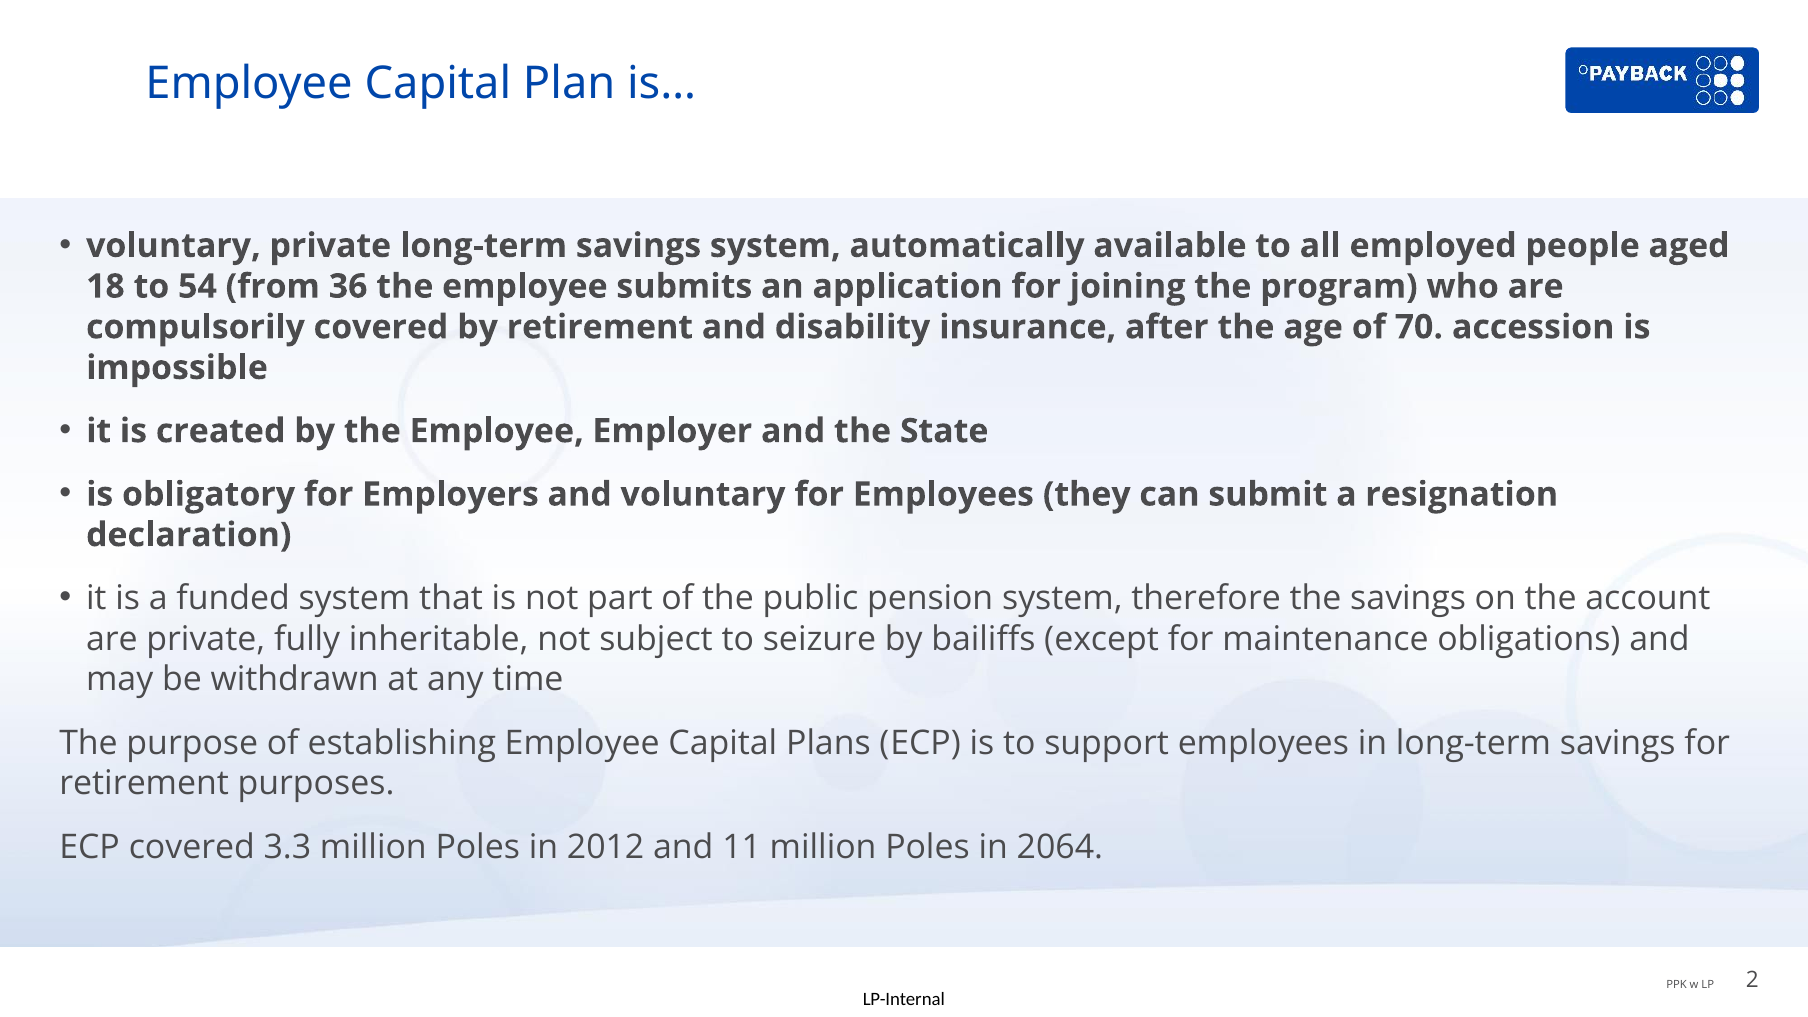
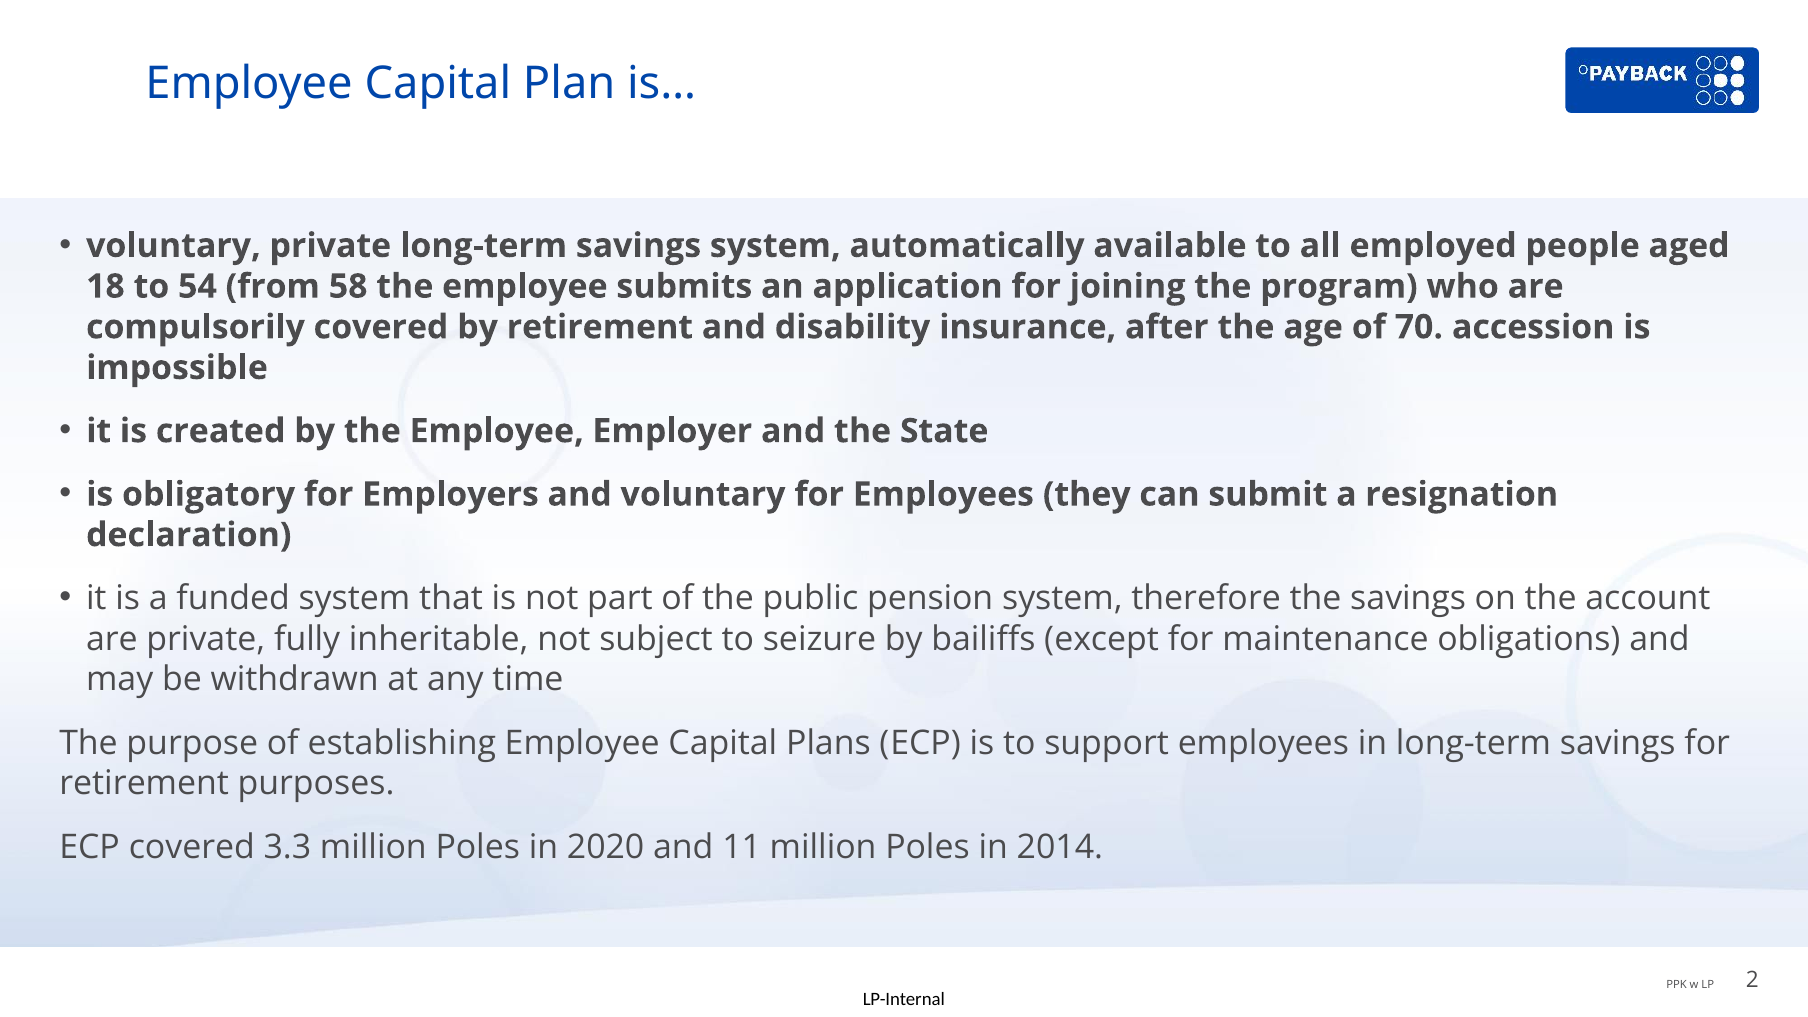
36: 36 -> 58 (348, 286)
2012: 2012 -> 2020 (606, 847)
2064: 2064 -> 2014 (1060, 847)
